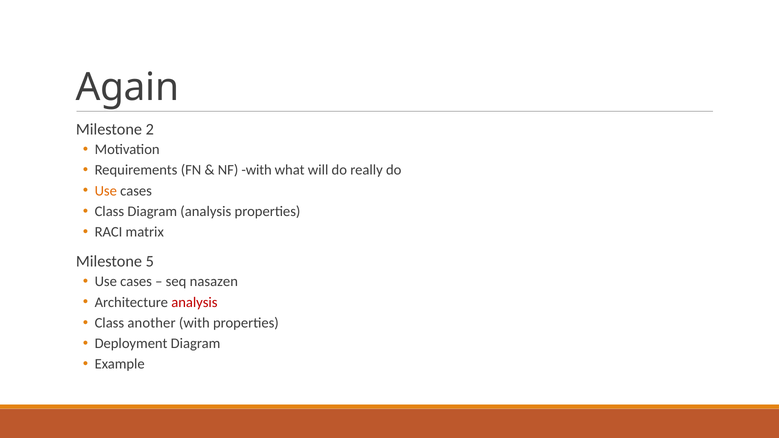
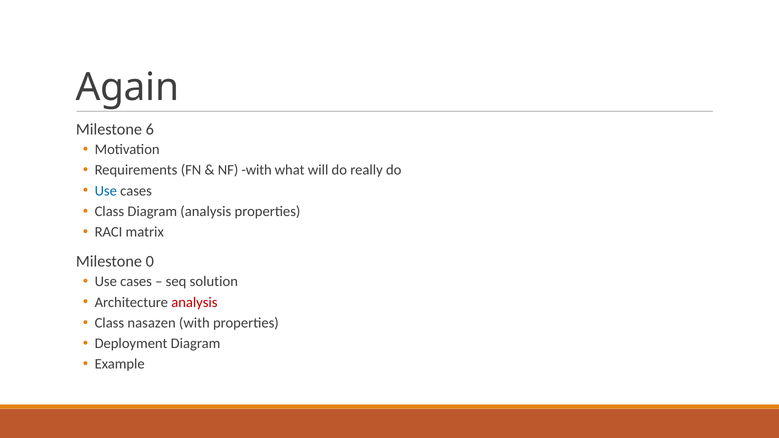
2: 2 -> 6 (150, 130)
Use colour: orange -> blue (106, 191)
5: 5 -> 0 (150, 262)
nasazen: nasazen -> solution (214, 282)
another: another -> nasazen (152, 323)
